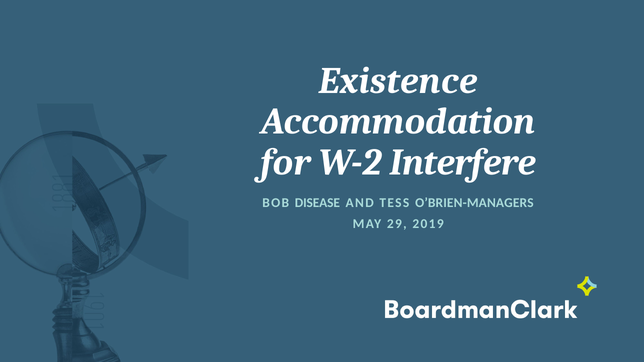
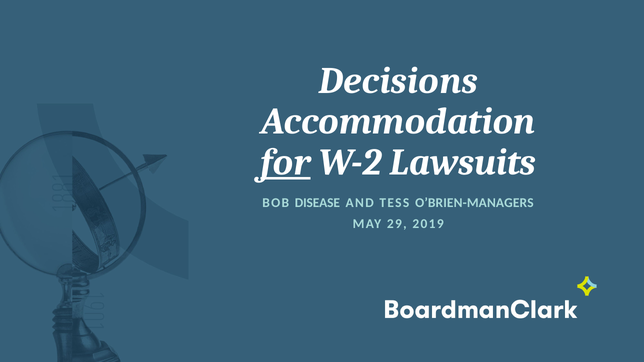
Existence: Existence -> Decisions (398, 81)
for underline: none -> present (286, 162)
Interfere: Interfere -> Lawsuits (463, 162)
